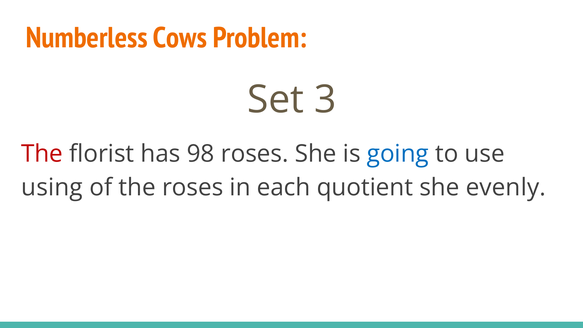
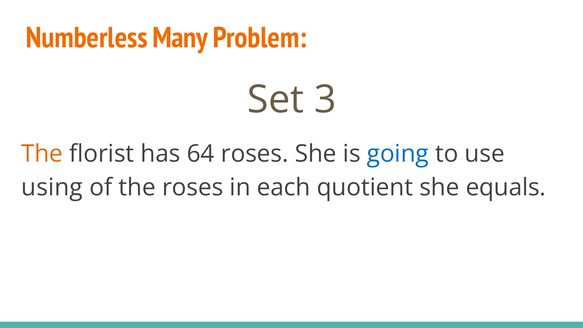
Cows: Cows -> Many (180, 38)
The colour: red -> orange (42, 154)
98: 98 -> 64 (201, 154)
evenly: evenly -> equals (506, 187)
